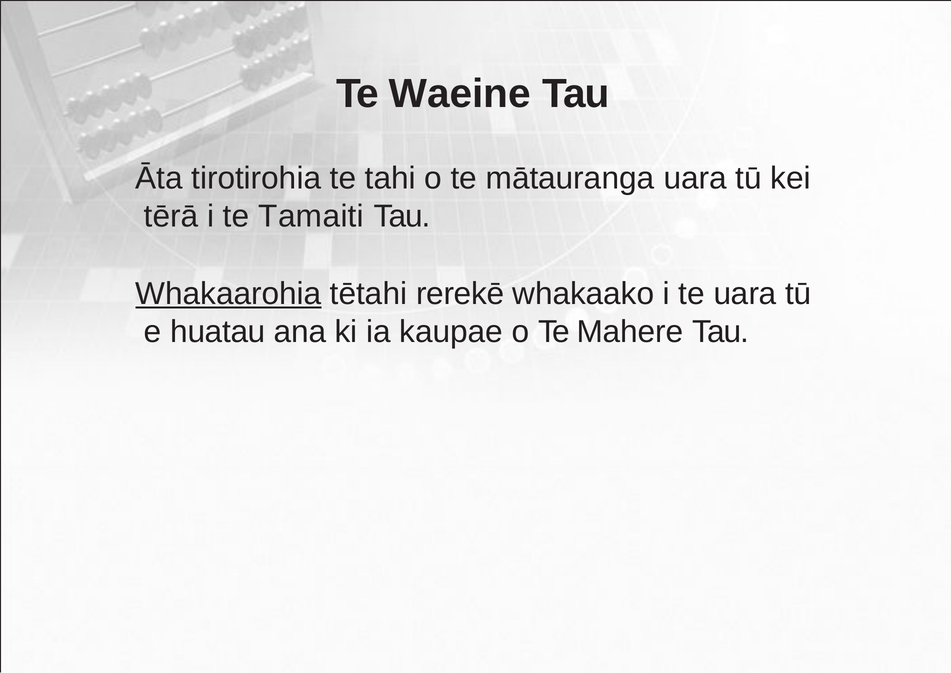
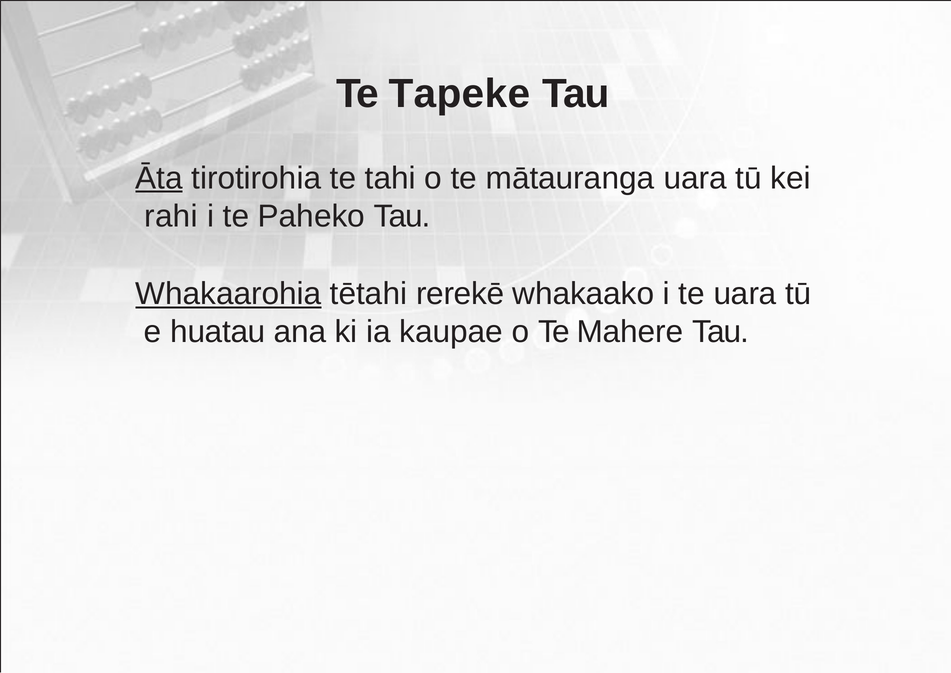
Waeine: Waeine -> Tapeke (460, 94)
Āta underline: none -> present (159, 178)
tērā: tērā -> rahi (171, 216)
Tamaiti: Tamaiti -> Paheko (311, 216)
